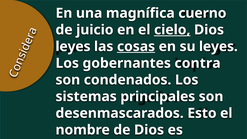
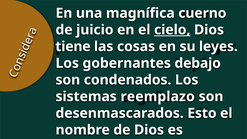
leyes: leyes -> tiene (73, 46)
cosas underline: present -> none (136, 46)
contra: contra -> debajo (198, 63)
principales: principales -> reemplazo (158, 96)
